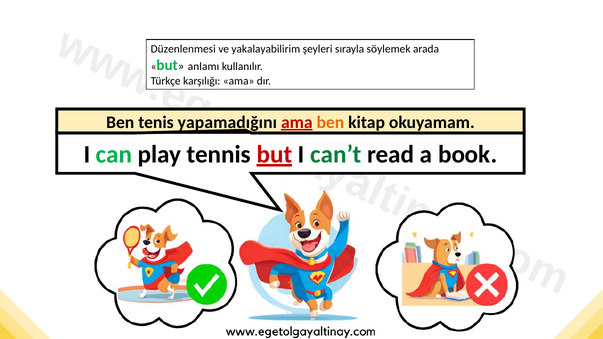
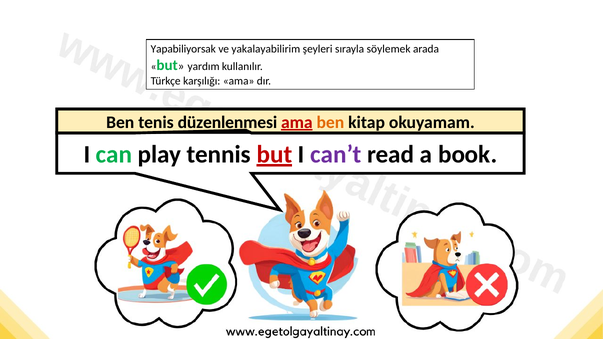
Düzenlenmesi: Düzenlenmesi -> Yapabiliyorsak (183, 49)
anlamı: anlamı -> yardım (204, 67)
yapamadığını: yapamadığını -> düzenlenmesi (227, 122)
can’t colour: green -> purple (336, 155)
